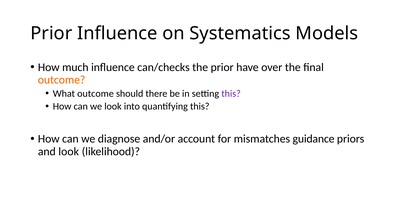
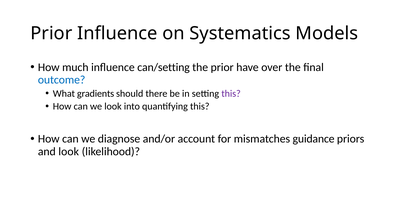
can/checks: can/checks -> can/setting (164, 67)
outcome colour: orange -> blue (62, 80)
What outcome: outcome -> gradients (96, 94)
